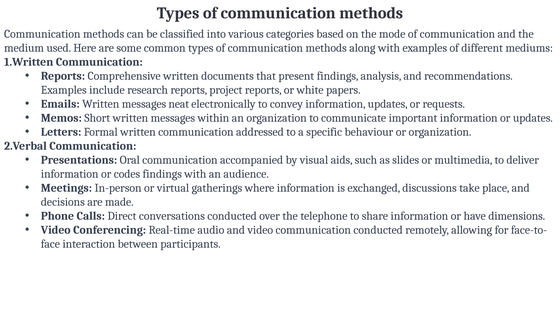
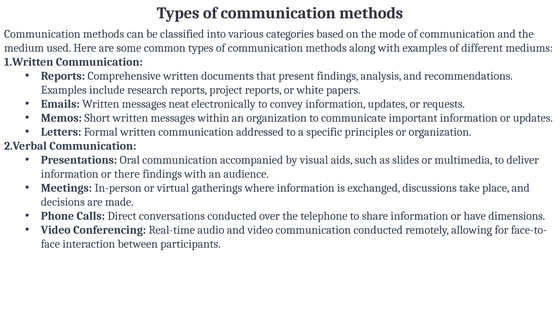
behaviour: behaviour -> principles (369, 132)
codes: codes -> there (127, 174)
